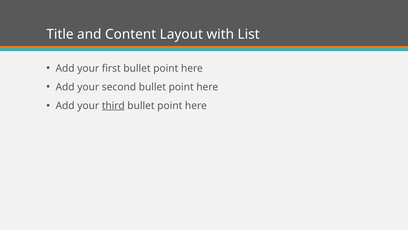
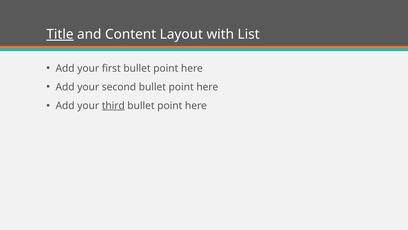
Title underline: none -> present (60, 34)
